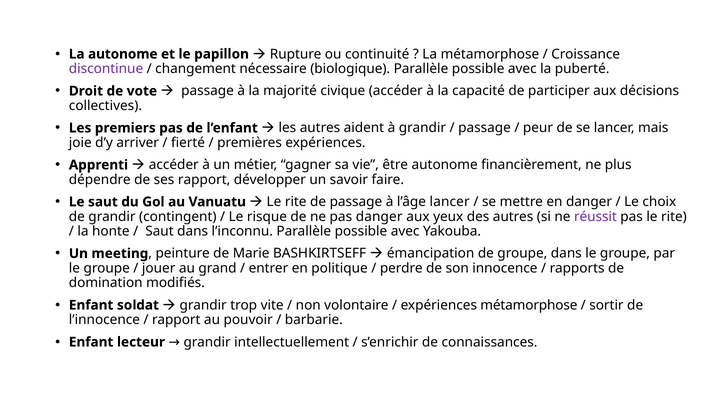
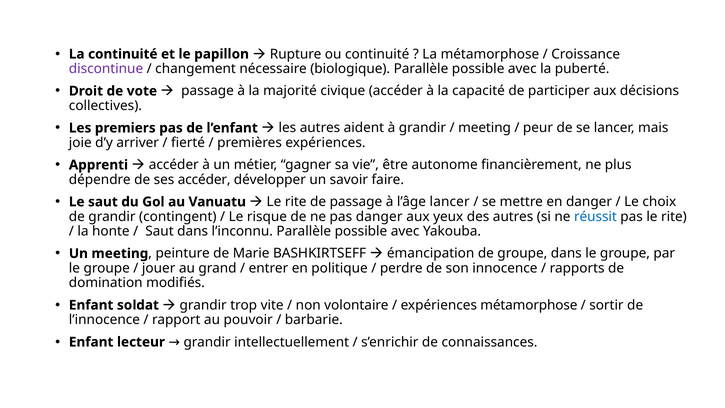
La autonome: autonome -> continuité (123, 54)
passage: passage -> meeting (485, 128)
ses rapport: rapport -> accéder (204, 180)
réussit colour: purple -> blue (595, 216)
